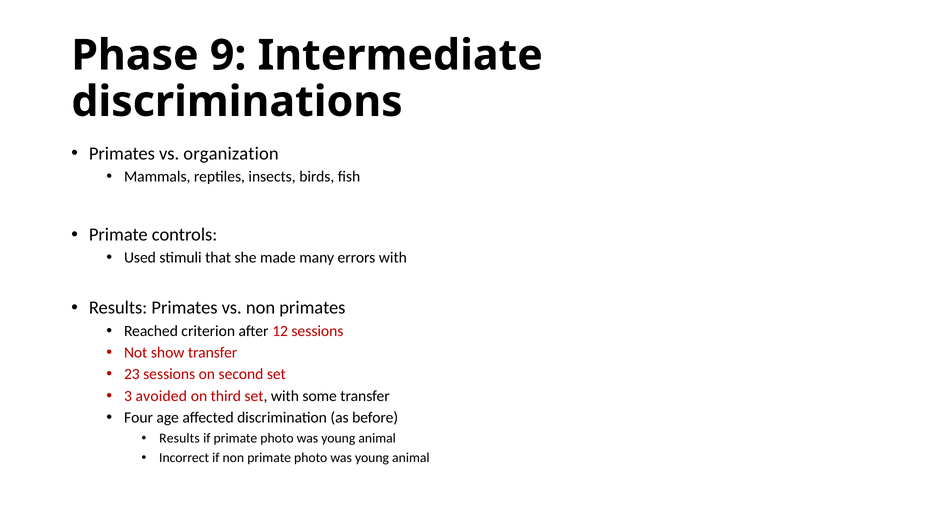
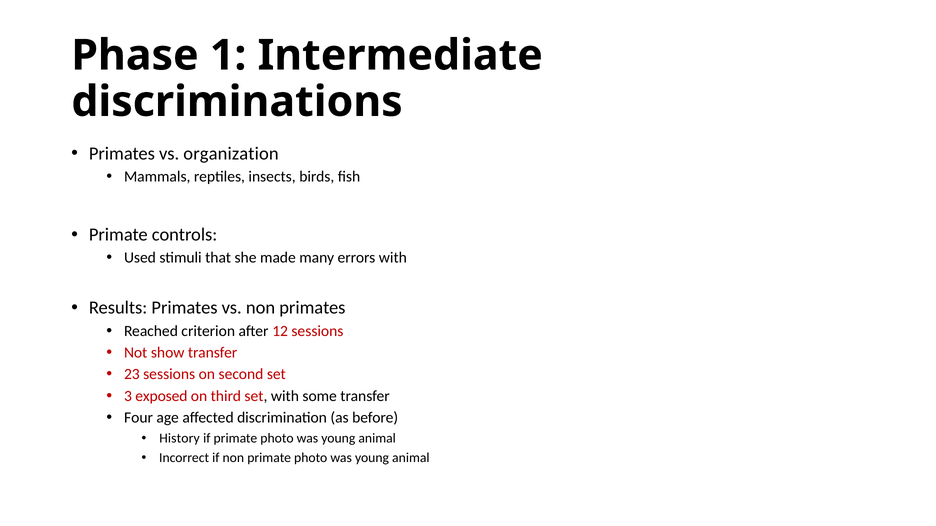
9: 9 -> 1 (228, 55)
avoided: avoided -> exposed (161, 396)
Results: Results -> History (180, 439)
